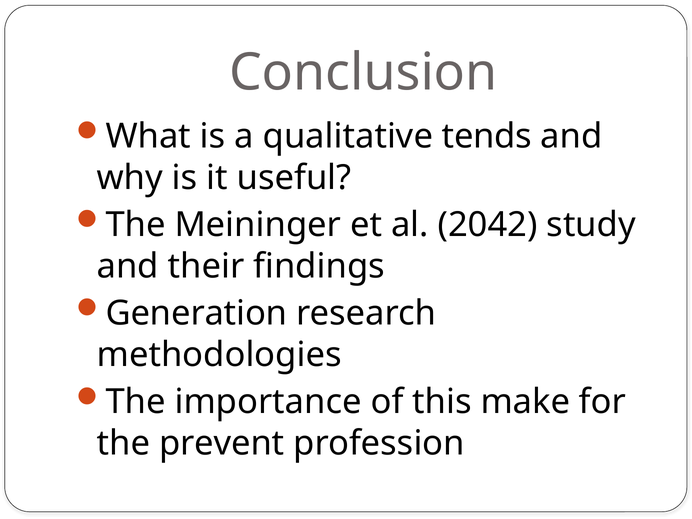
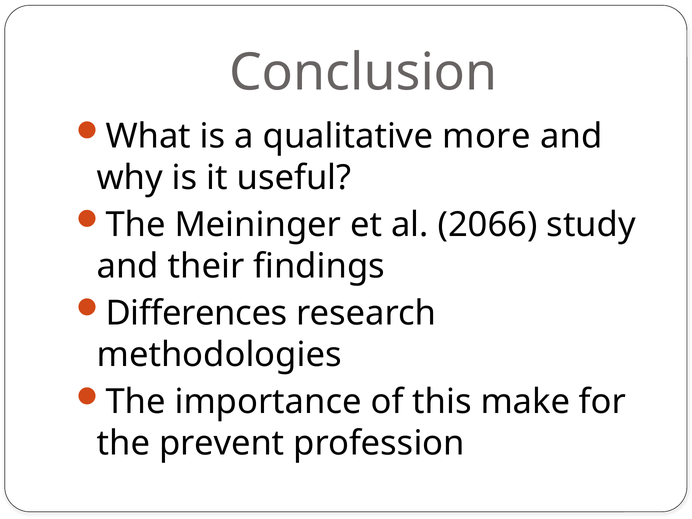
tends: tends -> more (487, 136)
2042: 2042 -> 2066 (488, 225)
Generation: Generation -> Differences (196, 313)
